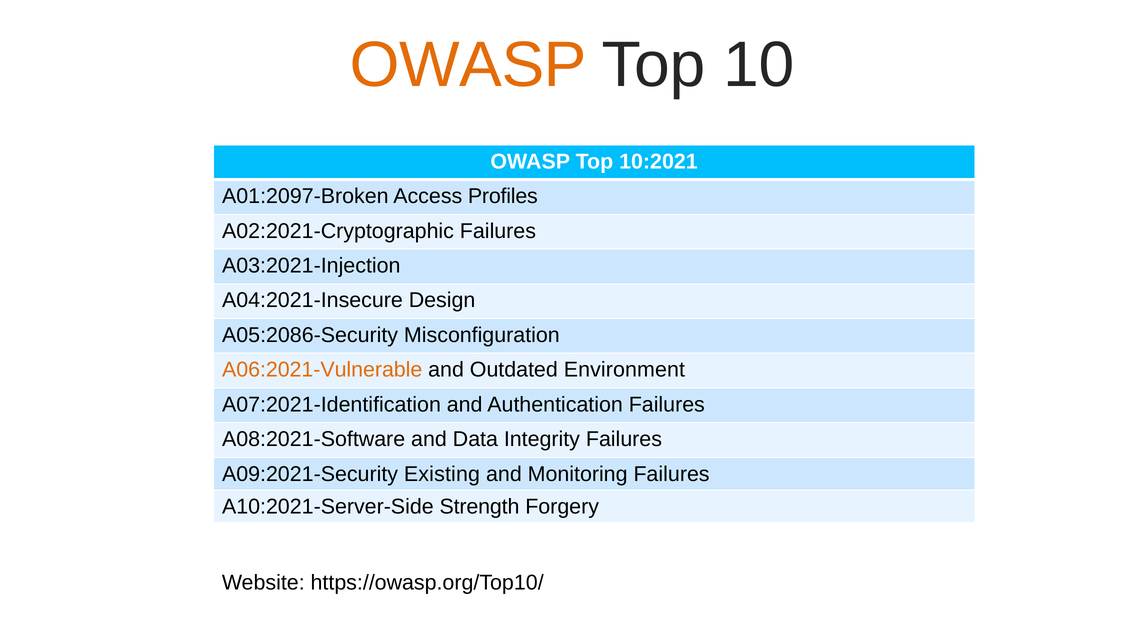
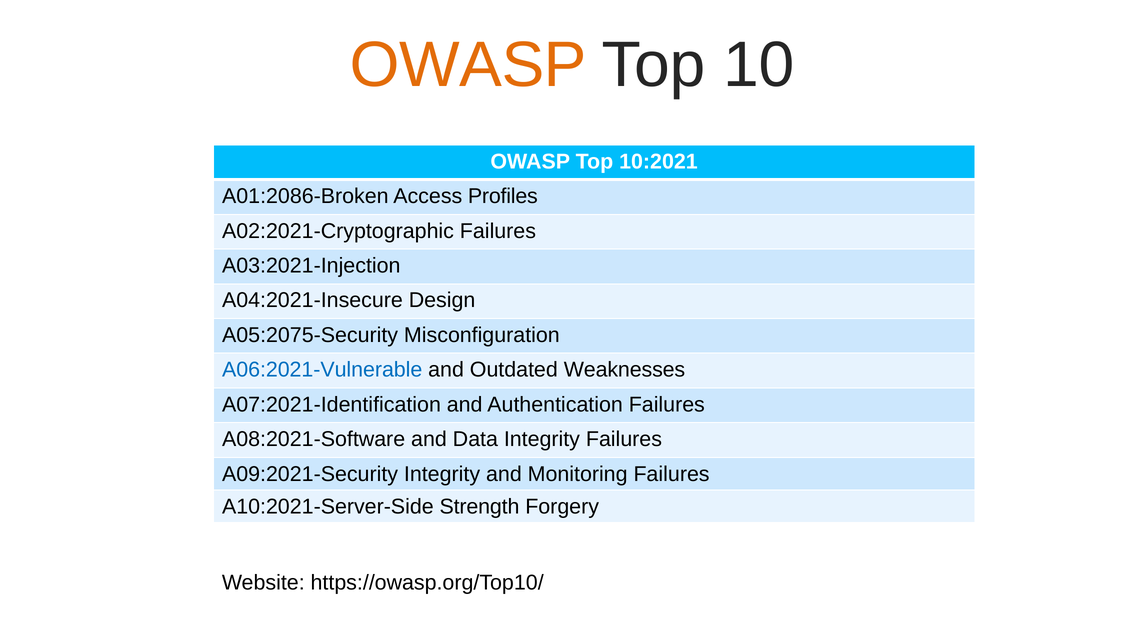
A01:2097-Broken: A01:2097-Broken -> A01:2086-Broken (305, 196)
A05:2086-Security: A05:2086-Security -> A05:2075-Security (310, 335)
A06:2021-Vulnerable colour: orange -> blue (322, 370)
Environment: Environment -> Weaknesses (624, 370)
A09:2021-Security Existing: Existing -> Integrity (442, 474)
